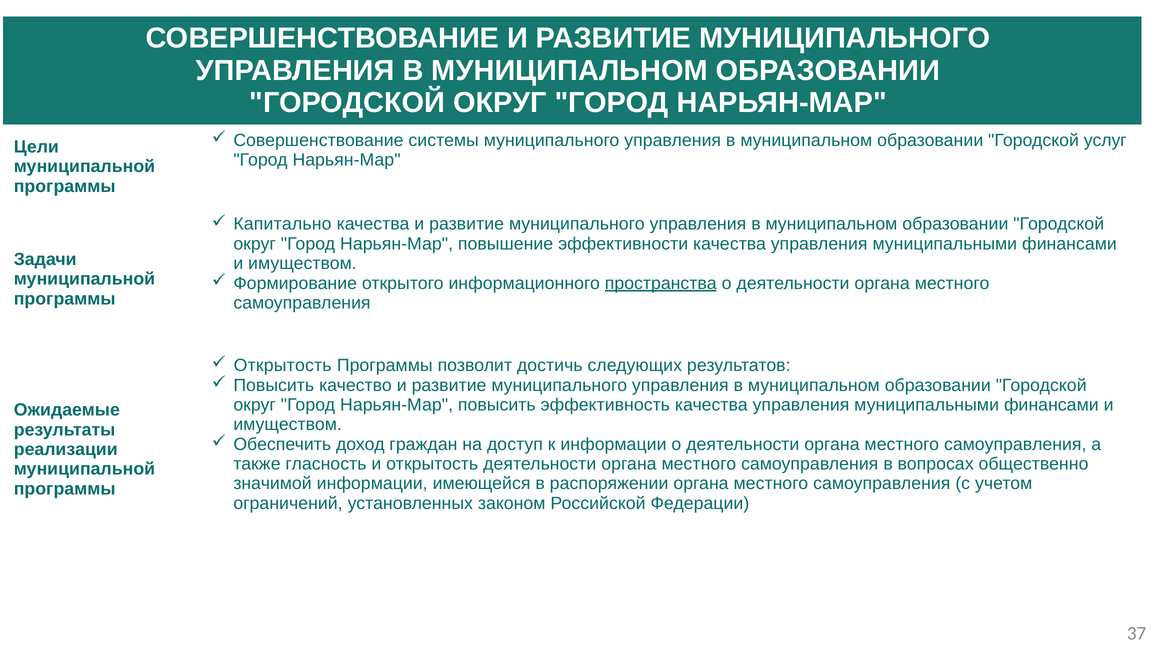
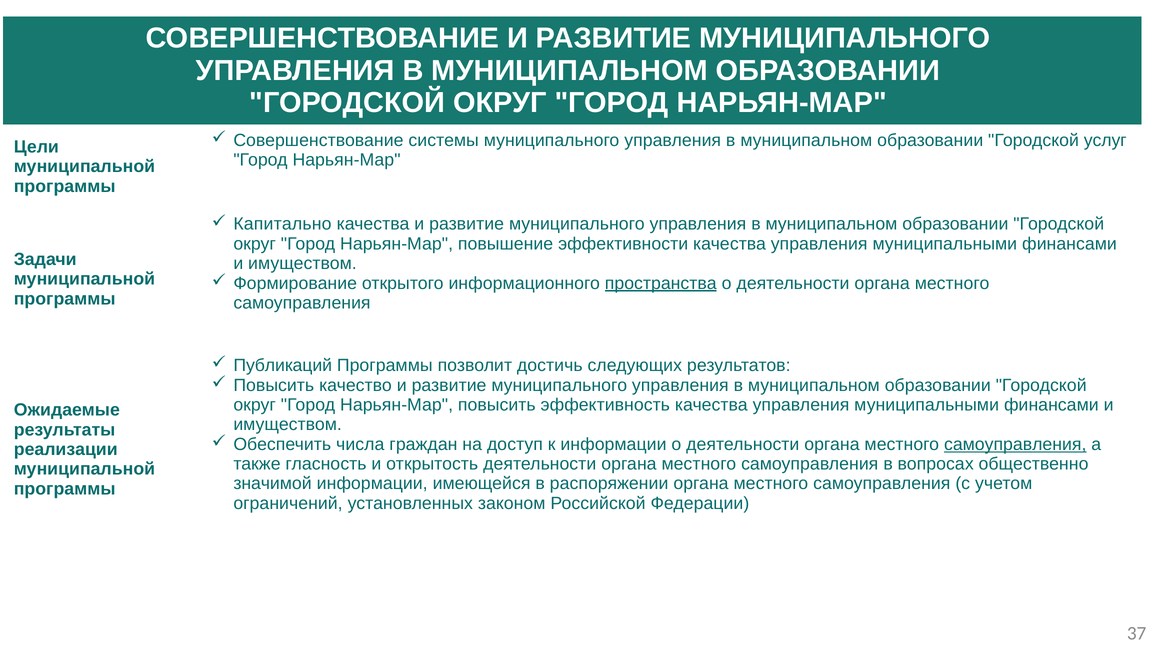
Открытость: Открытость -> Публикаций (283, 366)
доход: доход -> числа (360, 445)
самоуправления underline: none -> present (1015, 445)
